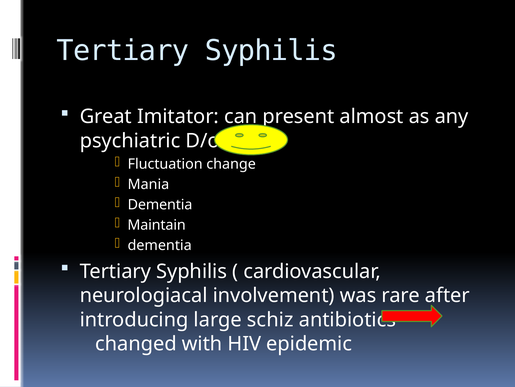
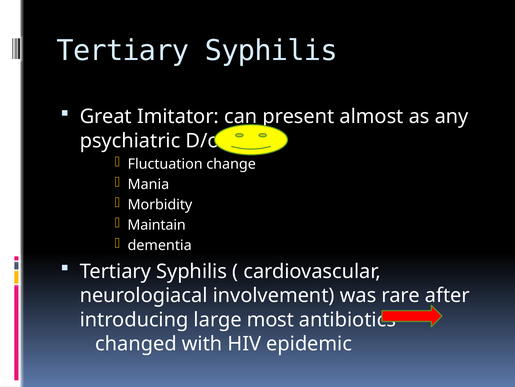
Dementia: Dementia -> Morbidity (160, 204)
schiz: schiz -> most (270, 319)
